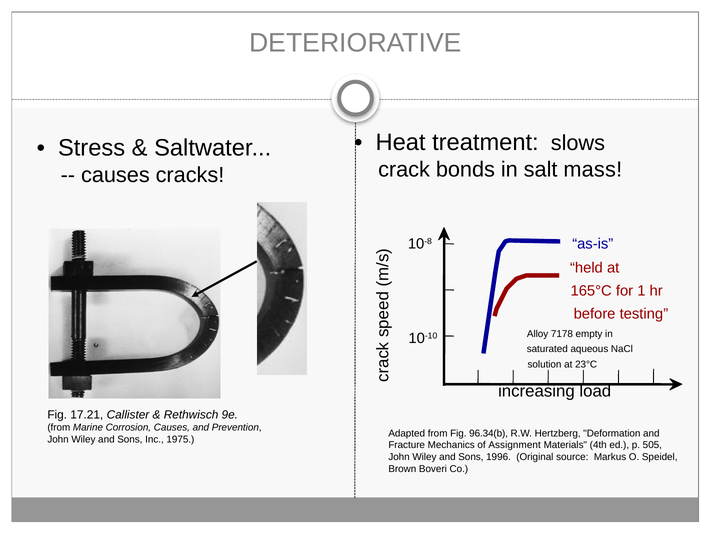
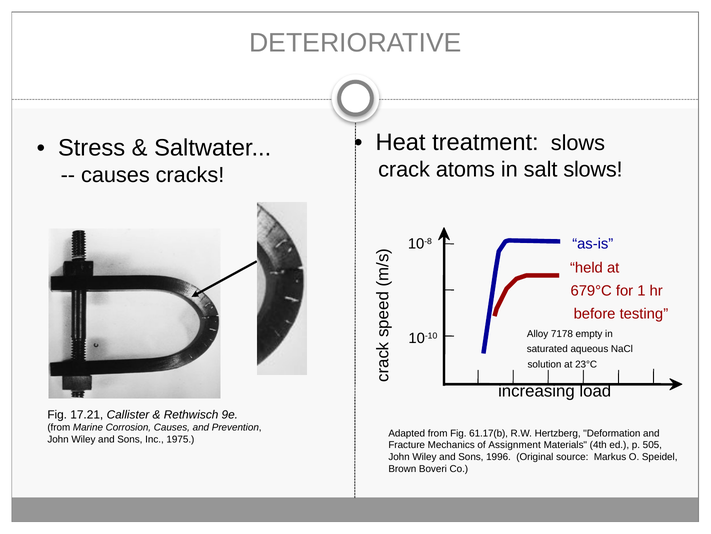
bonds: bonds -> atoms (465, 169)
salt mass: mass -> slows (593, 169)
165°C: 165°C -> 679°C (591, 291)
96.34(b: 96.34(b -> 61.17(b (489, 433)
